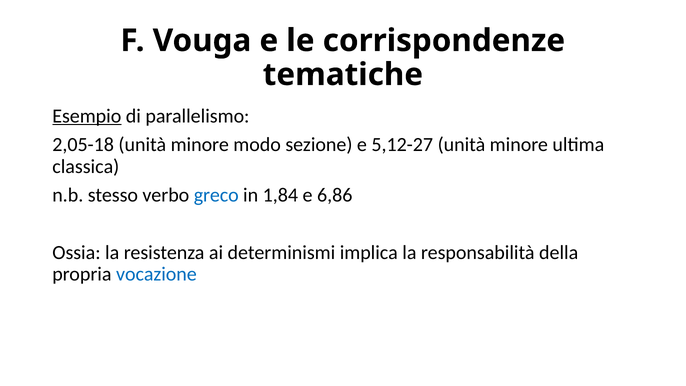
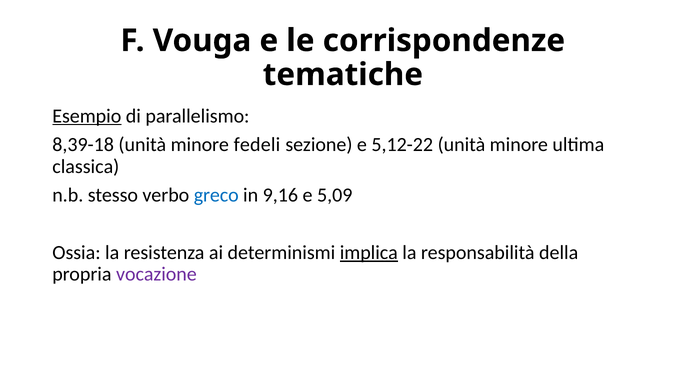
2,05-18: 2,05-18 -> 8,39-18 (83, 145)
modo: modo -> fedeli (257, 145)
5,12-27: 5,12-27 -> 5,12-22 (402, 145)
1,84: 1,84 -> 9,16 (280, 195)
6,86: 6,86 -> 5,09 (335, 195)
implica underline: none -> present (369, 253)
vocazione colour: blue -> purple (156, 274)
